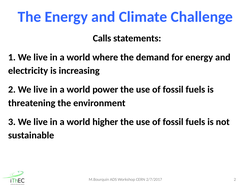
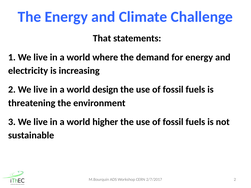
Calls: Calls -> That (102, 38)
power: power -> design (105, 90)
